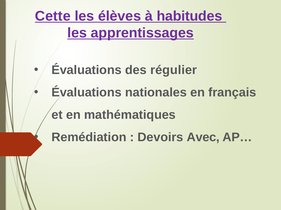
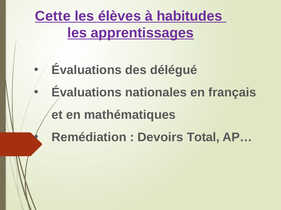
régulier: régulier -> délégué (174, 70)
Avec: Avec -> Total (203, 138)
